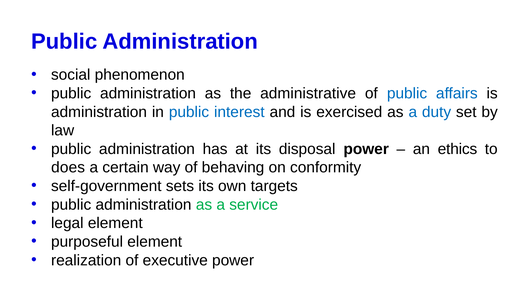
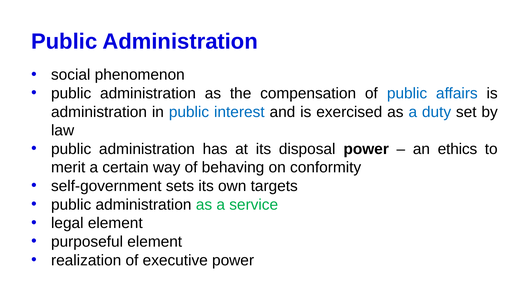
administrative: administrative -> compensation (308, 93)
does: does -> merit (68, 167)
